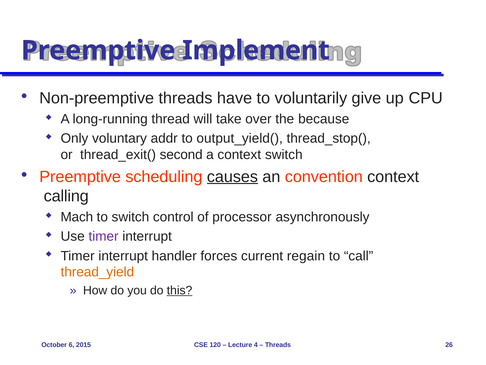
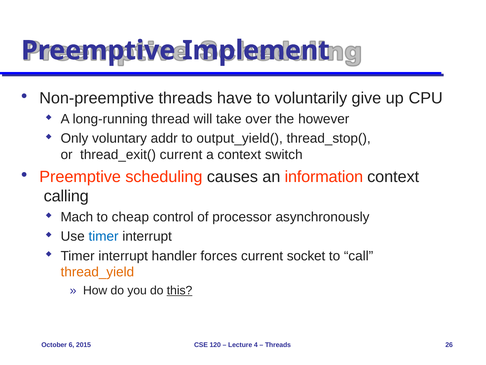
because: because -> however (324, 119)
thread_exit( second: second -> current (181, 155)
causes underline: present -> none (232, 176)
convention: convention -> information (324, 176)
to switch: switch -> cheap (130, 217)
timer colour: purple -> blue (104, 236)
regain: regain -> socket (306, 256)
